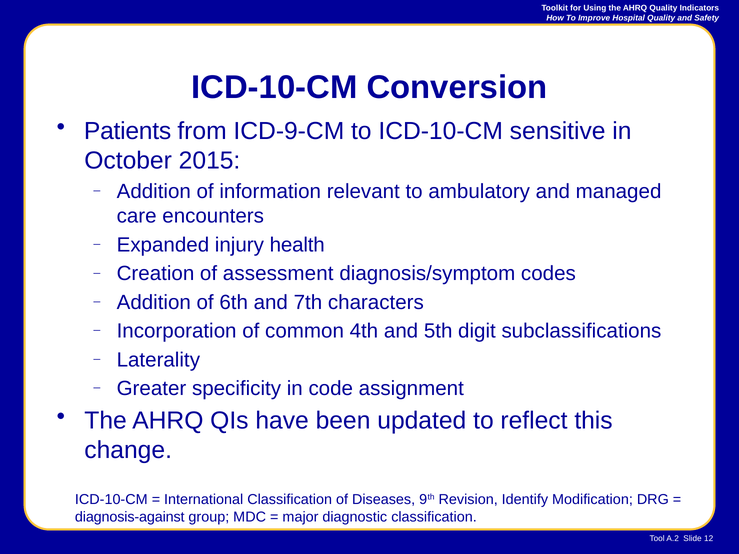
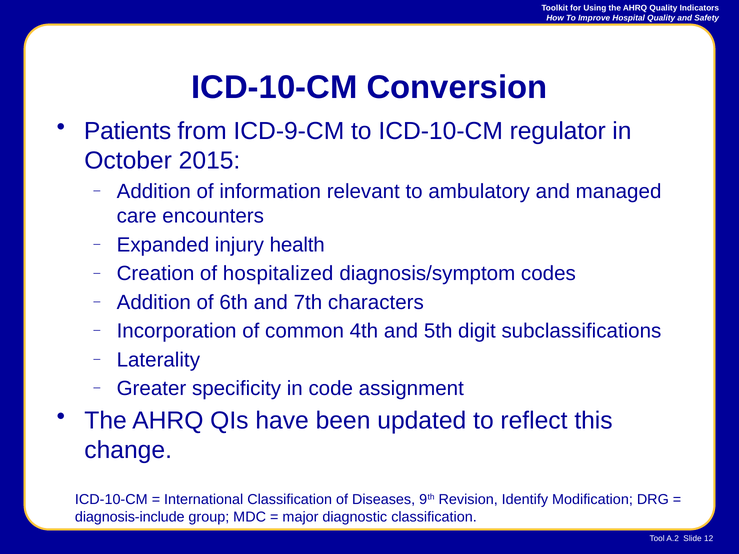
sensitive: sensitive -> regulator (558, 131)
assessment: assessment -> hospitalized (278, 274)
diagnosis-against: diagnosis-against -> diagnosis-include (130, 517)
